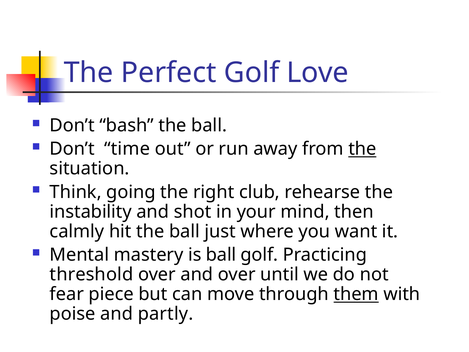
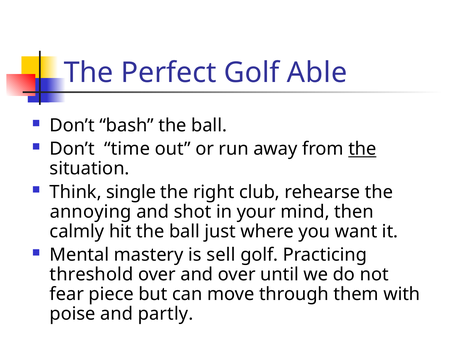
Love: Love -> Able (317, 73)
going: going -> single (131, 192)
instability: instability -> annoying (91, 212)
is ball: ball -> sell (221, 255)
them underline: present -> none (356, 294)
